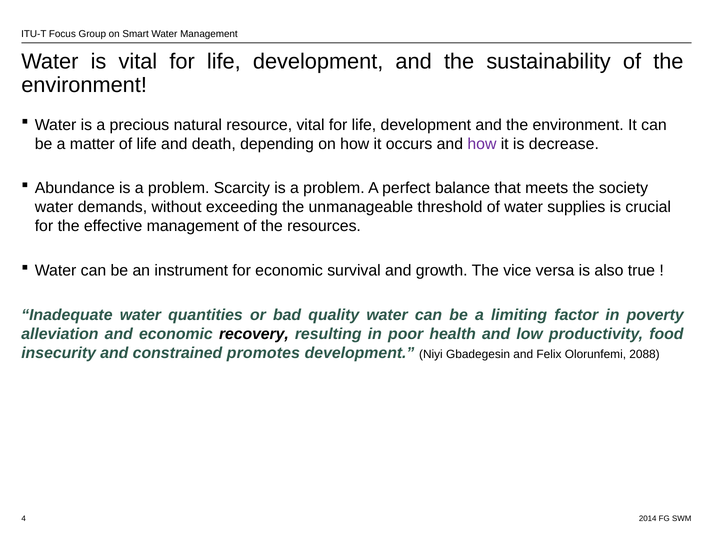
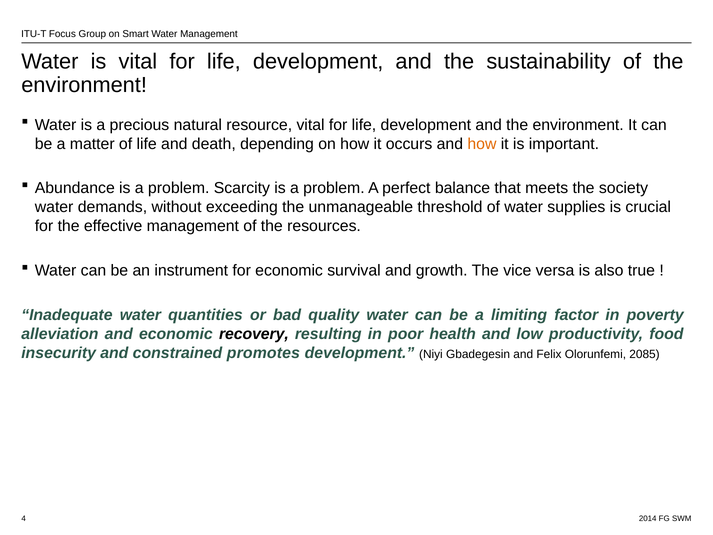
how colour: purple -> orange (482, 144)
decrease: decrease -> important (564, 144)
2088: 2088 -> 2085 (644, 354)
